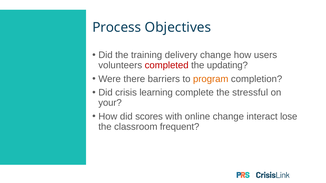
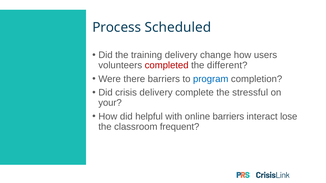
Objectives: Objectives -> Scheduled (178, 27)
updating: updating -> different (227, 65)
program colour: orange -> blue (211, 79)
crisis learning: learning -> delivery (156, 93)
scores: scores -> helpful (149, 117)
online change: change -> barriers (228, 117)
